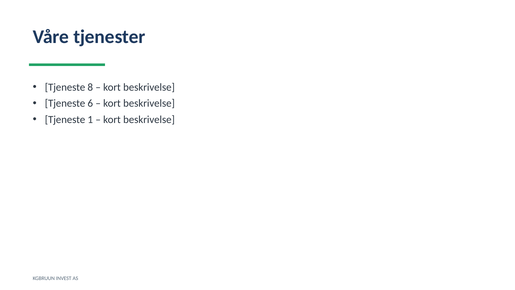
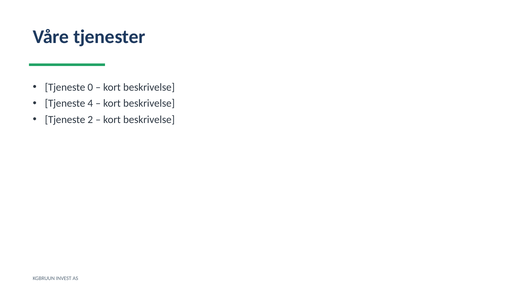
8: 8 -> 0 (90, 87)
6: 6 -> 4 (90, 103)
1: 1 -> 2 (90, 119)
